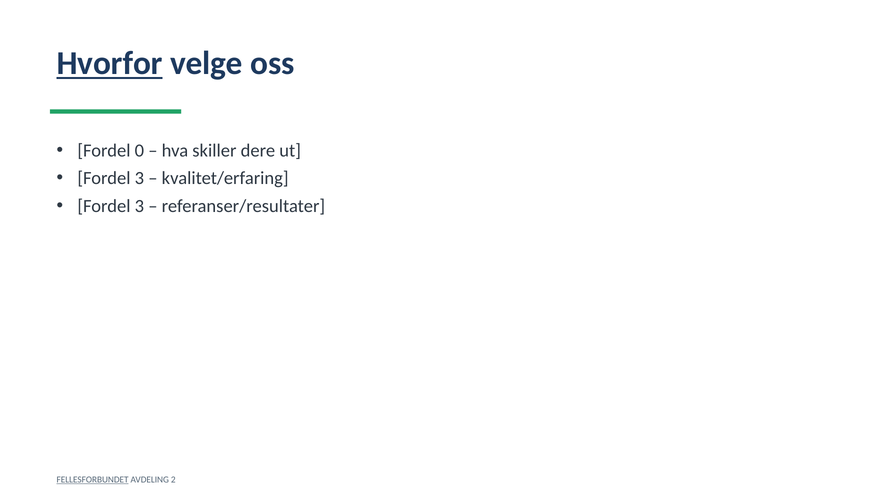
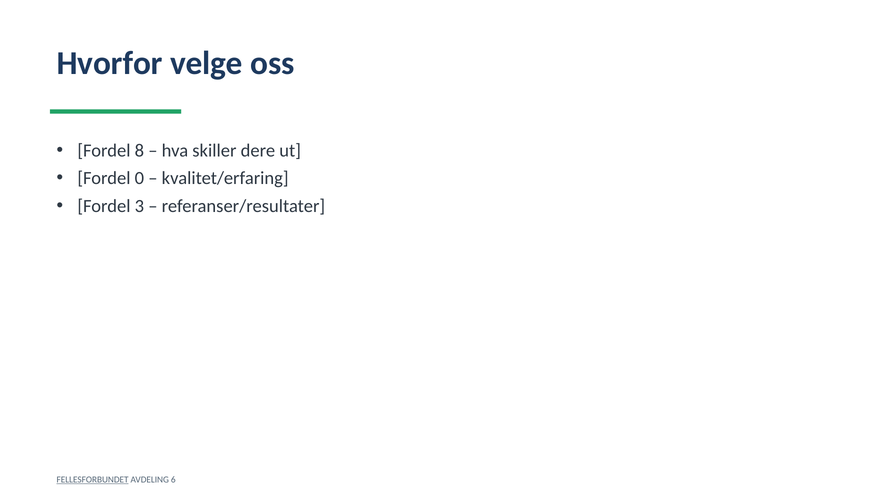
Hvorfor underline: present -> none (110, 63)
0: 0 -> 8 (139, 151)
3: 3 -> 0 (139, 178)
2: 2 -> 6 (173, 480)
